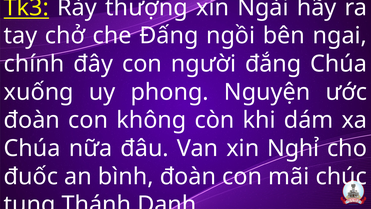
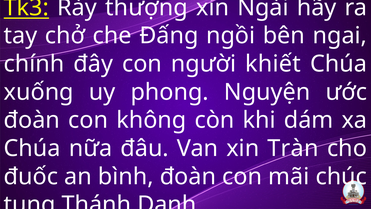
đắng: đắng -> khiết (273, 64)
Nghỉ: Nghỉ -> Tràn (293, 148)
